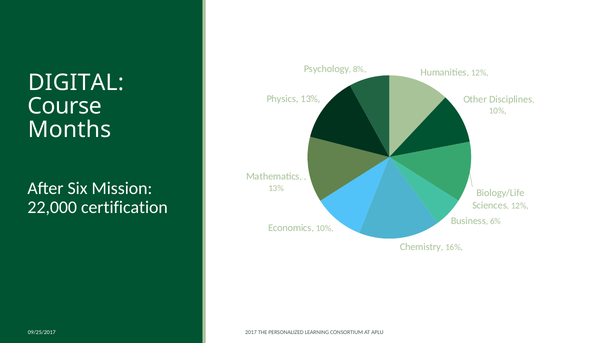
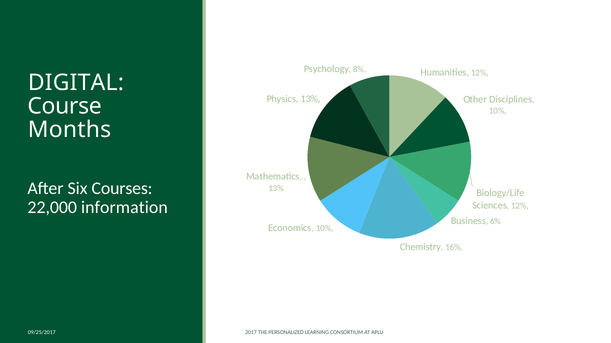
Mission: Mission -> Courses (122, 189)
certification: certification -> information (124, 208)
